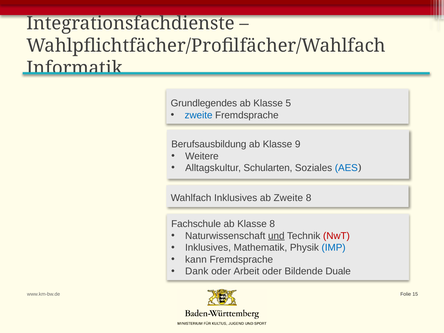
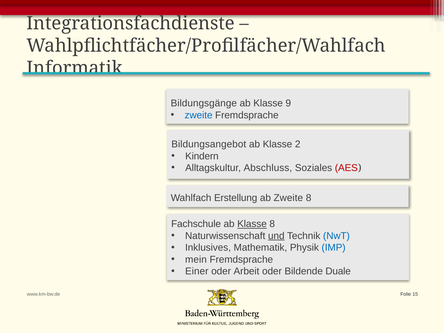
Grundlegendes: Grundlegendes -> Bildungsgänge (204, 103)
5: 5 -> 9 (288, 103)
Berufsausbildung: Berufsausbildung -> Bildungsangebot (209, 144)
9: 9 -> 2 (298, 144)
Weitere: Weitere -> Kindern (202, 156)
Schularten: Schularten -> Abschluss (268, 168)
AES colour: blue -> red (346, 168)
Wahlfach Inklusives: Inklusives -> Erstellung (236, 198)
Klasse underline: none -> present (252, 224)
NwT colour: red -> blue (336, 236)
kann: kann -> mein (196, 260)
Dank: Dank -> Einer (197, 271)
